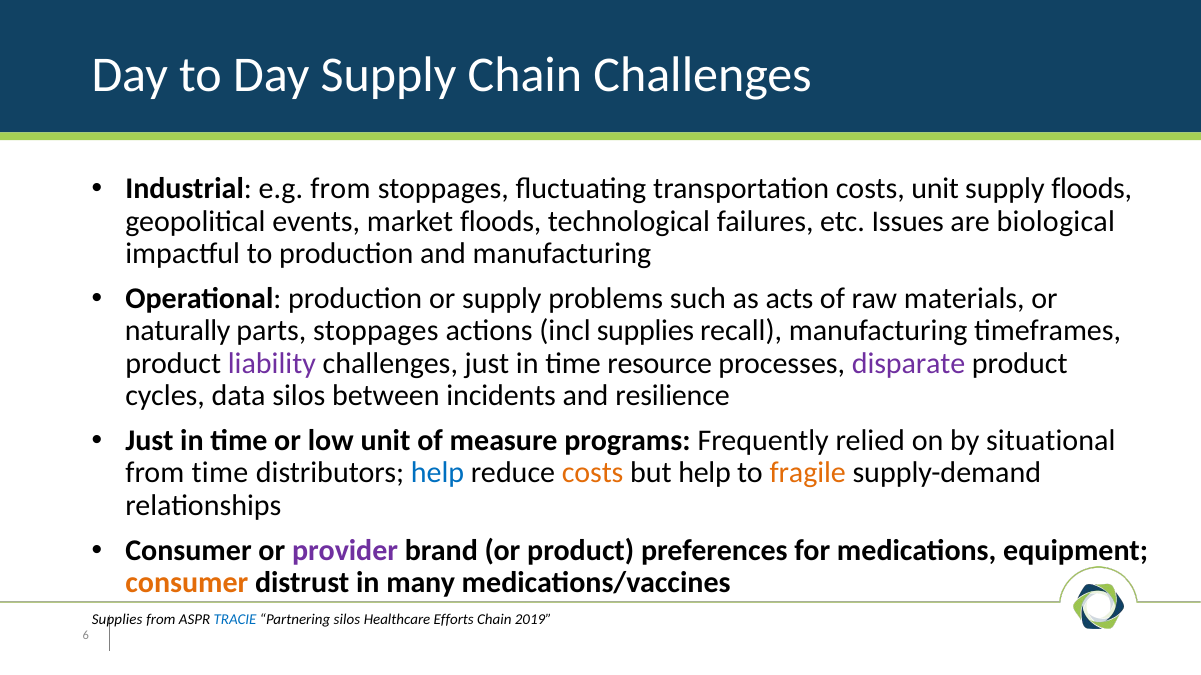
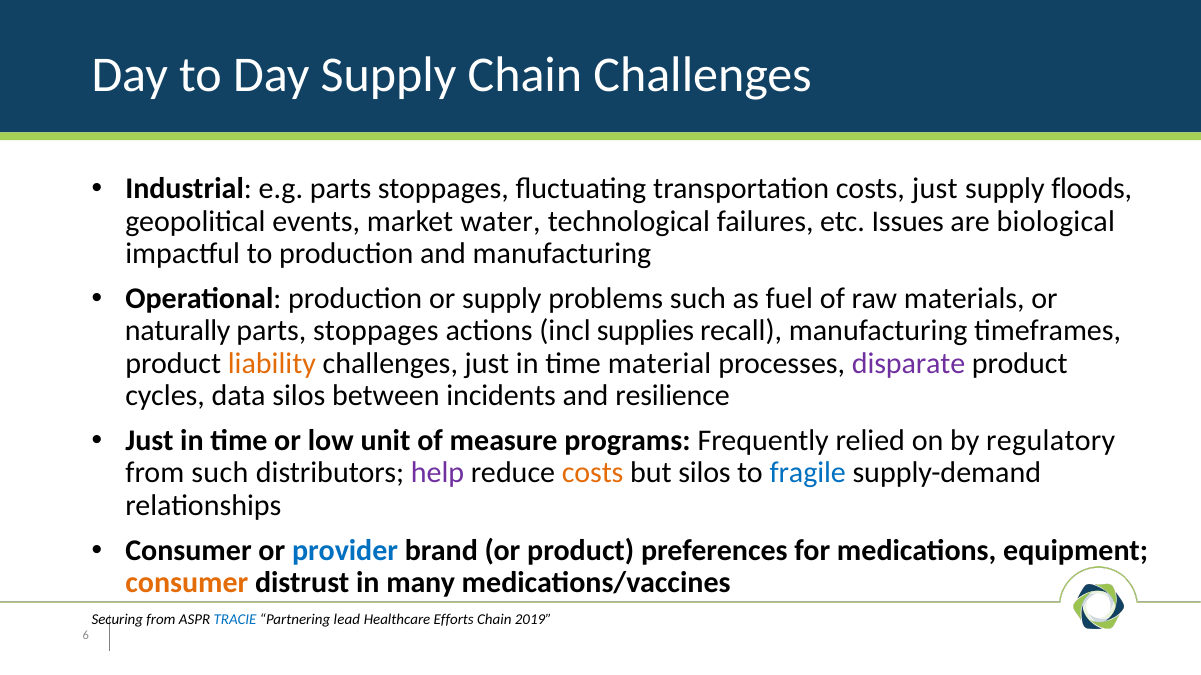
e.g from: from -> parts (341, 189)
costs unit: unit -> just (935, 189)
market floods: floods -> water (500, 222)
acts: acts -> fuel (789, 299)
liability colour: purple -> orange (272, 364)
resource: resource -> material (660, 364)
situational: situational -> regulatory (1051, 441)
from time: time -> such (220, 473)
help colour: blue -> purple (437, 473)
but help: help -> silos (705, 473)
fragile colour: orange -> blue (808, 473)
provider colour: purple -> blue (345, 551)
Supplies: Supplies -> Securing (117, 620)
Partnering silos: silos -> lead (347, 620)
